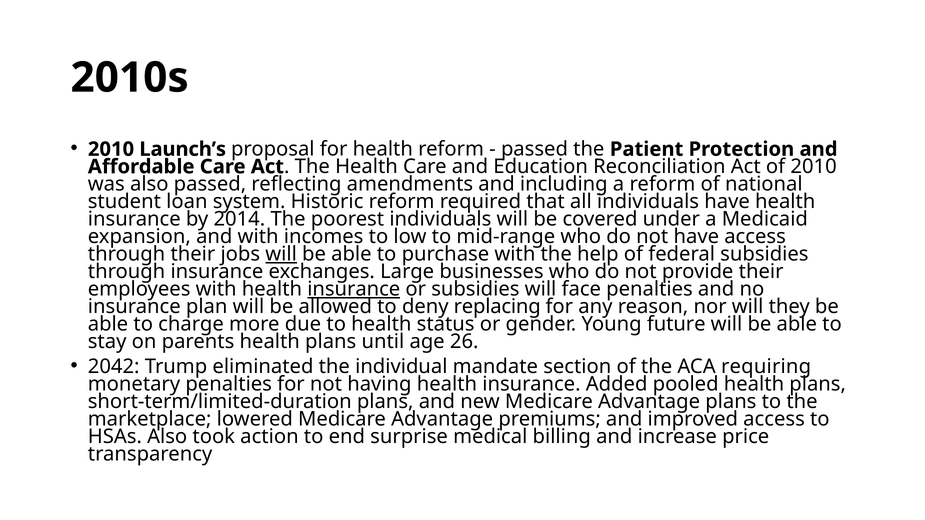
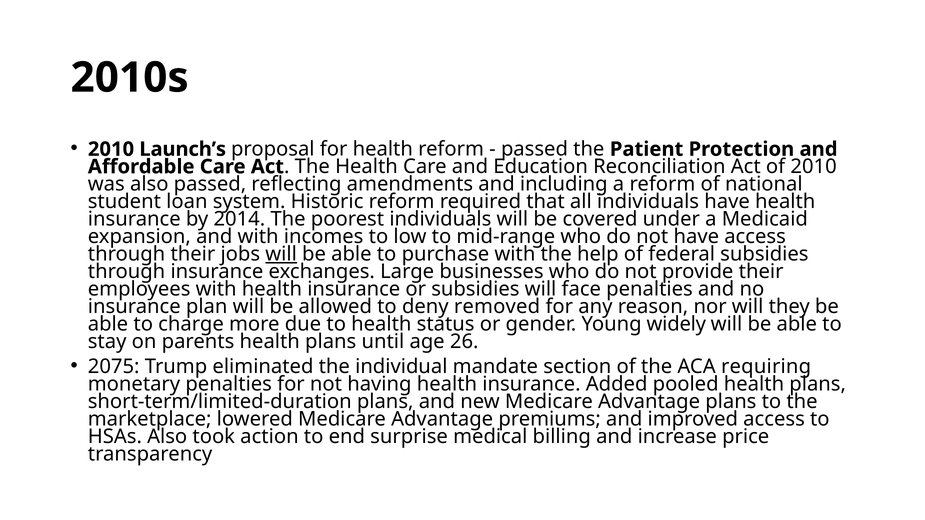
insurance underline: present -> none (354, 289)
replacing: replacing -> removed (497, 307)
future: future -> widely (676, 324)
2042: 2042 -> 2075 (114, 367)
